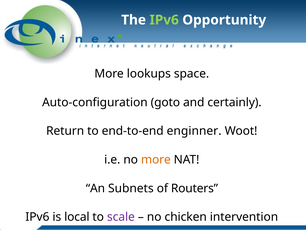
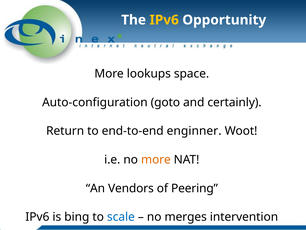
IPv6 colour: light green -> yellow (164, 20)
Subnets: Subnets -> Vendors (131, 188)
Routers: Routers -> Peering (194, 188)
local: local -> bing (77, 217)
scale colour: purple -> blue (121, 217)
chicken: chicken -> merges (186, 217)
